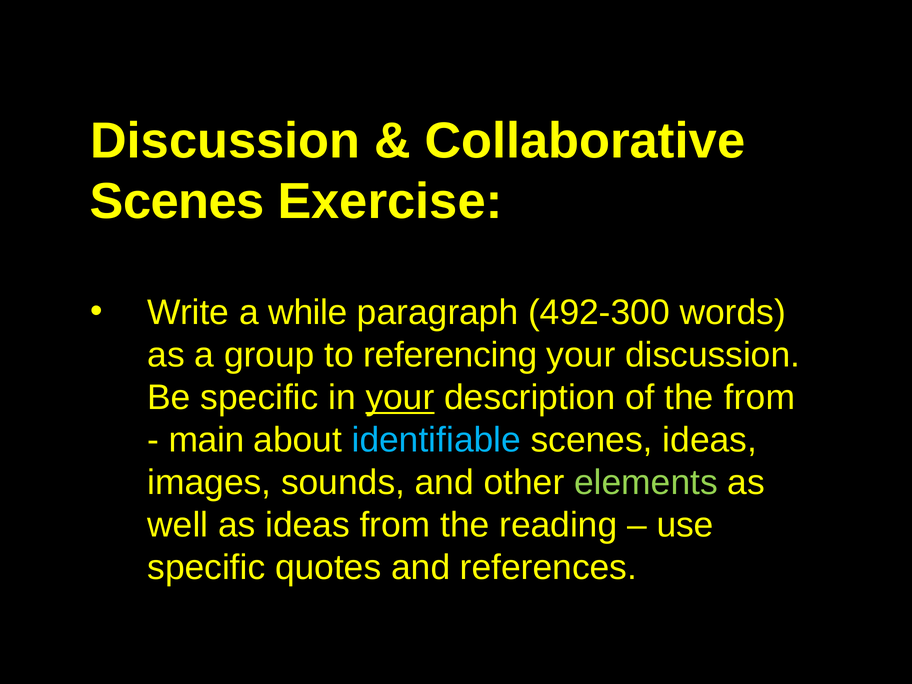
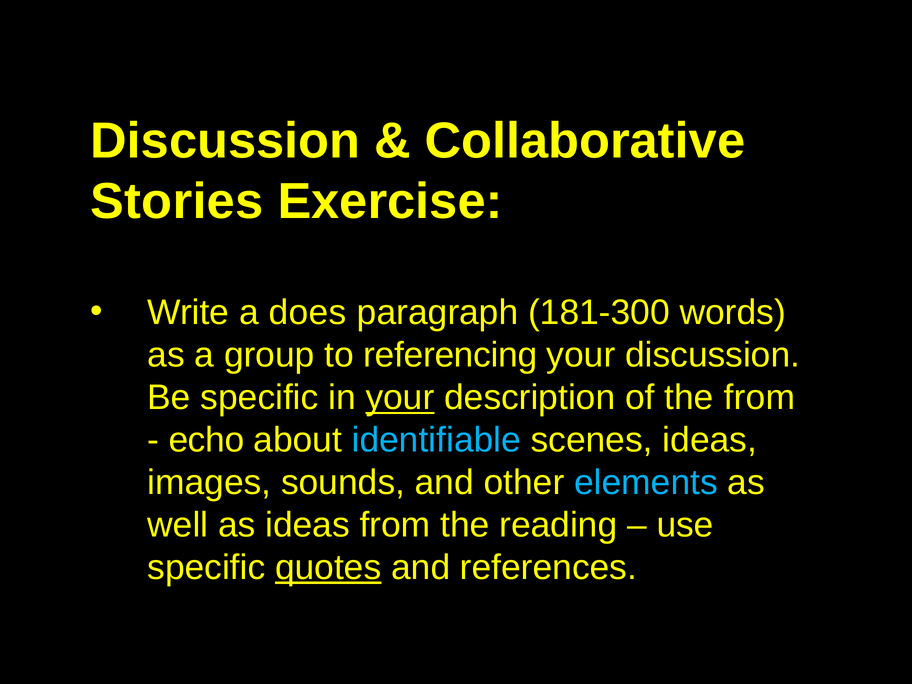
Scenes: Scenes -> Stories (177, 202)
while: while -> does (308, 313)
492-300: 492-300 -> 181-300 (599, 313)
main: main -> echo (206, 440)
elements colour: light green -> light blue (646, 483)
quotes underline: none -> present (328, 567)
